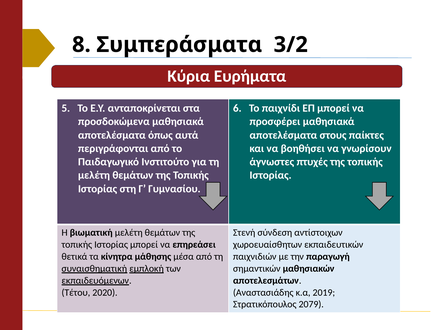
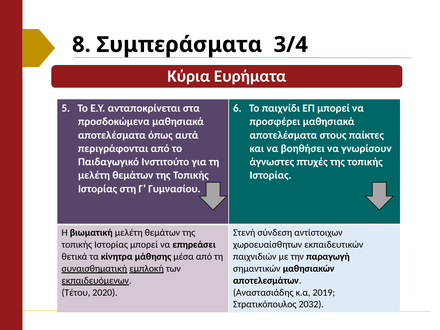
3/2: 3/2 -> 3/4 (291, 45)
2079: 2079 -> 2032 (311, 304)
